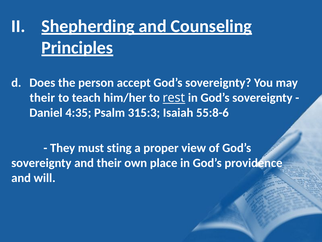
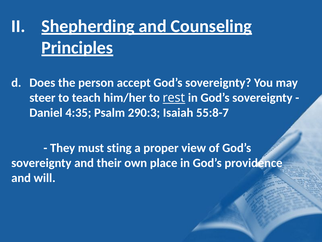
their: their -> steer (42, 97)
315:3: 315:3 -> 290:3 (144, 113)
55:8-6: 55:8-6 -> 55:8-7 (212, 113)
